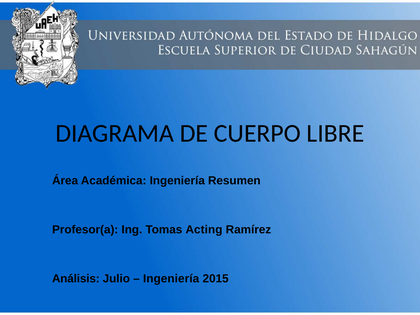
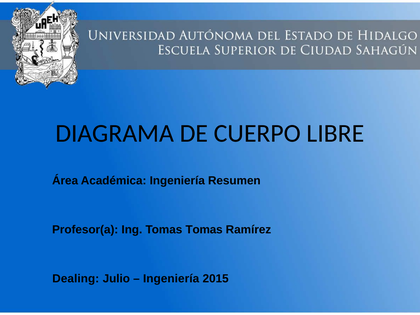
Tomas Acting: Acting -> Tomas (204, 230)
Análisis: Análisis -> Dealing (76, 279)
